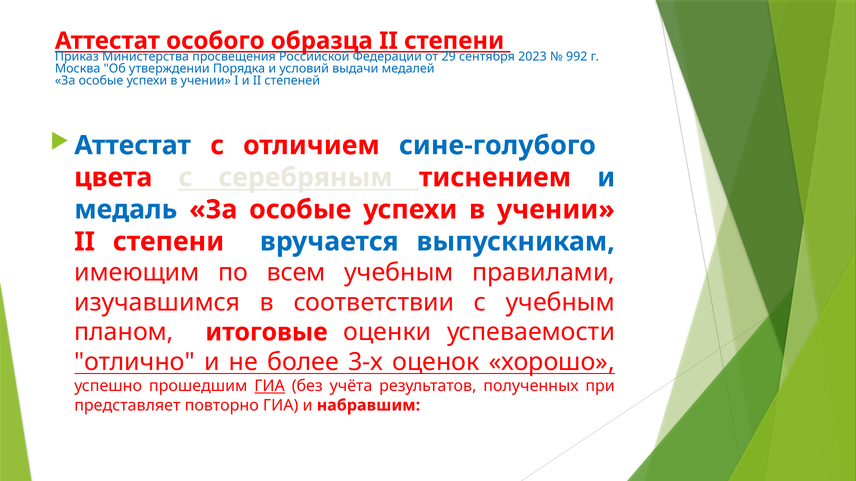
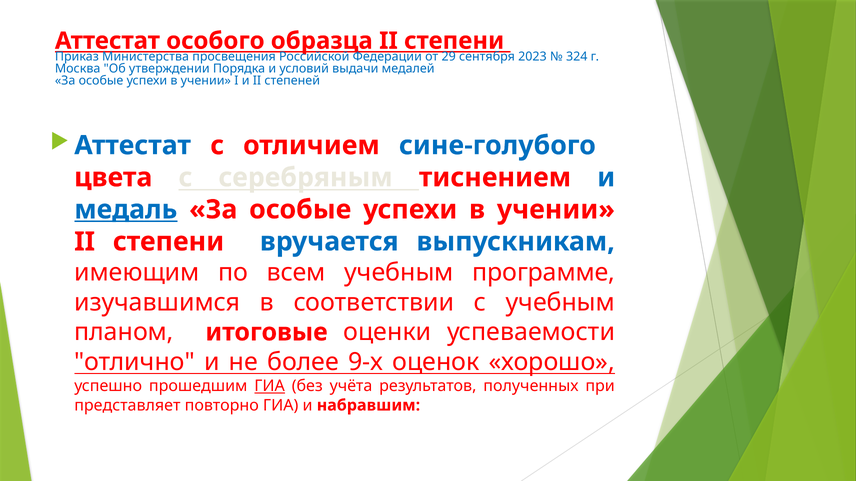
992: 992 -> 324 (577, 57)
медаль underline: none -> present (126, 210)
правилами: правилами -> программе (544, 273)
3-х: 3-х -> 9-х (366, 362)
